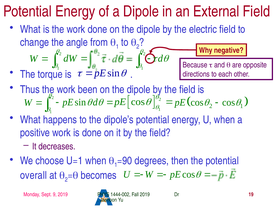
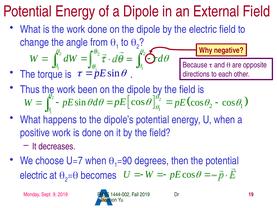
U=1: U=1 -> U=7 (75, 161)
overall: overall -> electric (34, 175)
